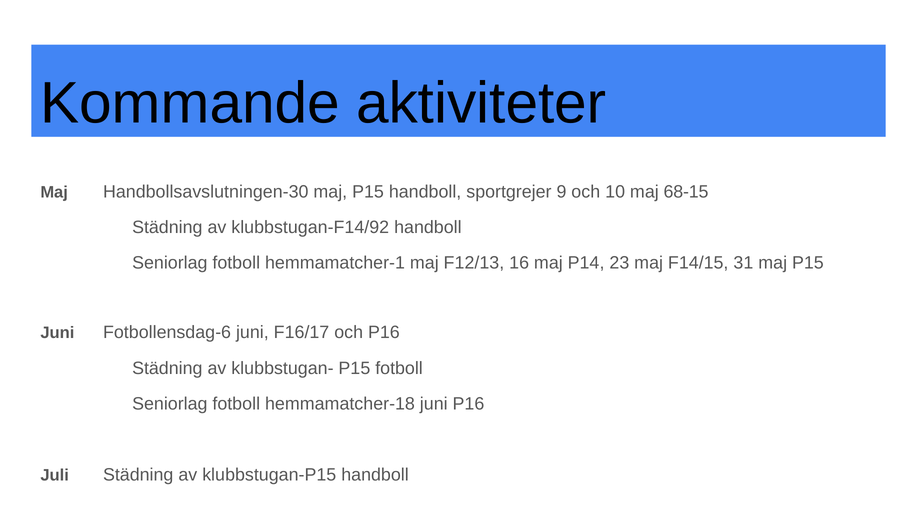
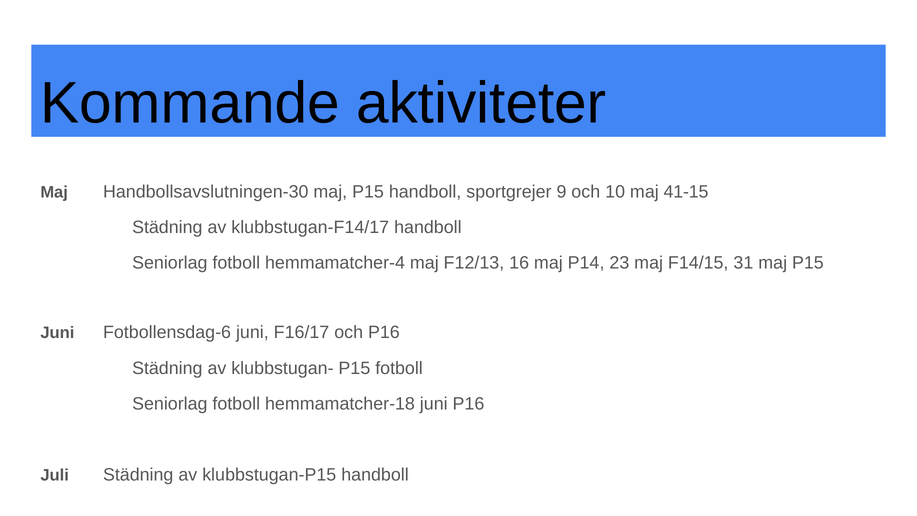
68-15: 68-15 -> 41-15 (686, 192)
klubbstugan-F14/92: klubbstugan-F14/92 -> klubbstugan-F14/17 (310, 227)
hemmamatcher-1: hemmamatcher-1 -> hemmamatcher-4 (335, 263)
